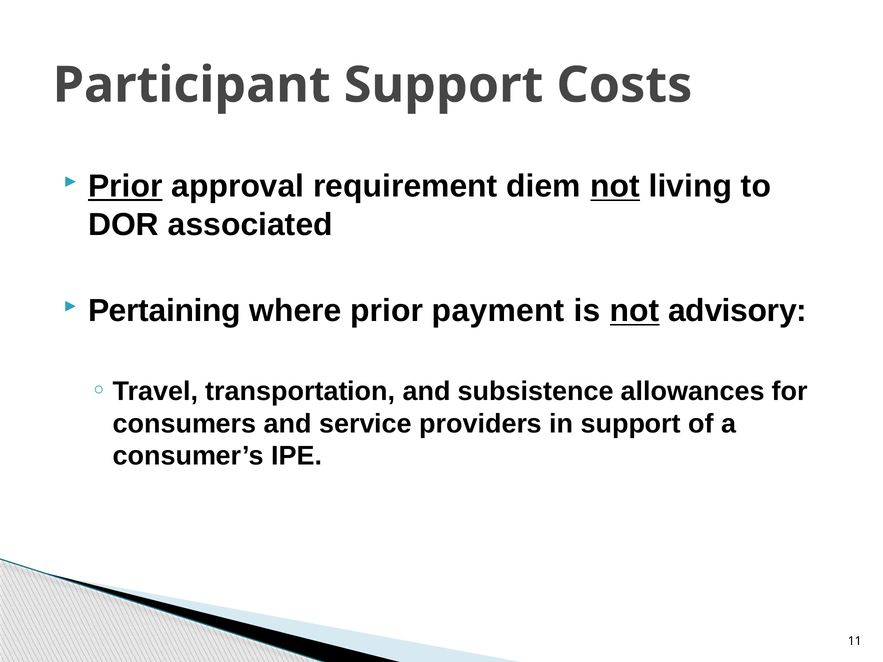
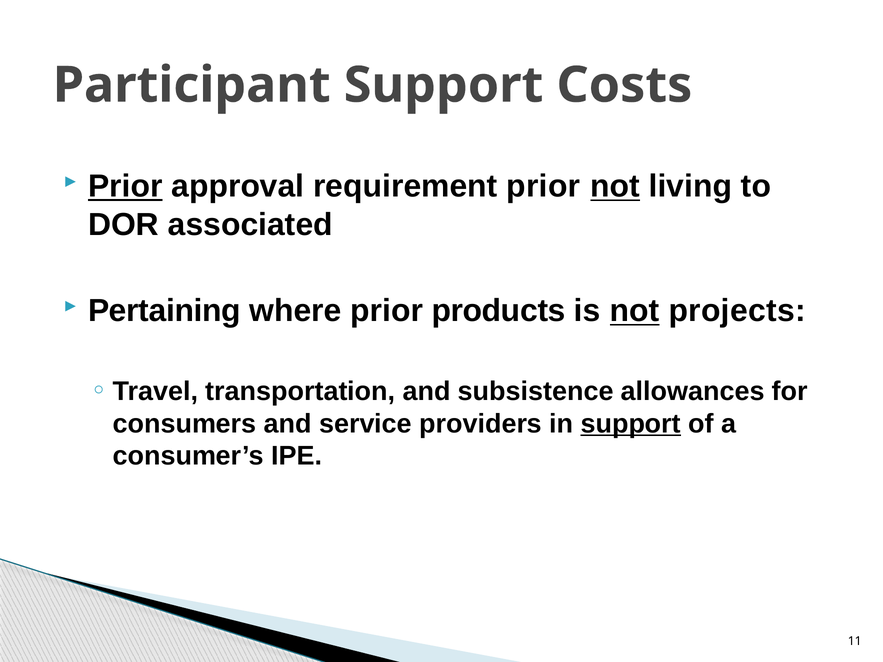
requirement diem: diem -> prior (543, 186)
payment: payment -> products (499, 311)
advisory: advisory -> projects (737, 311)
support underline: none -> present (631, 424)
